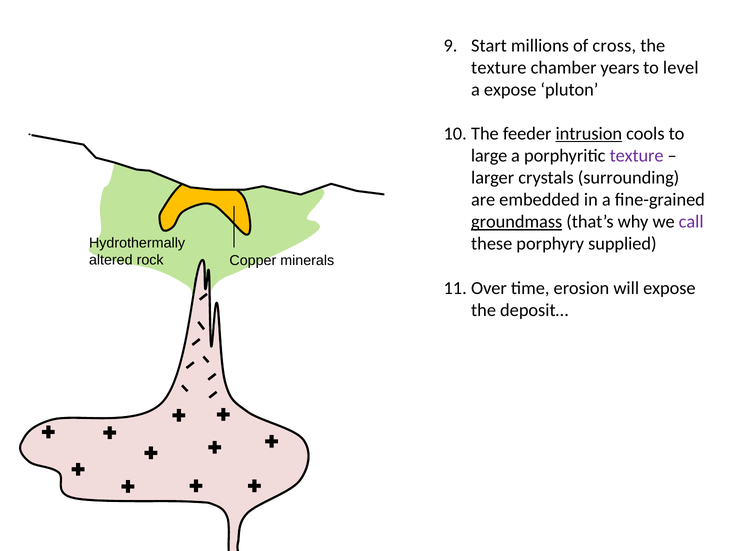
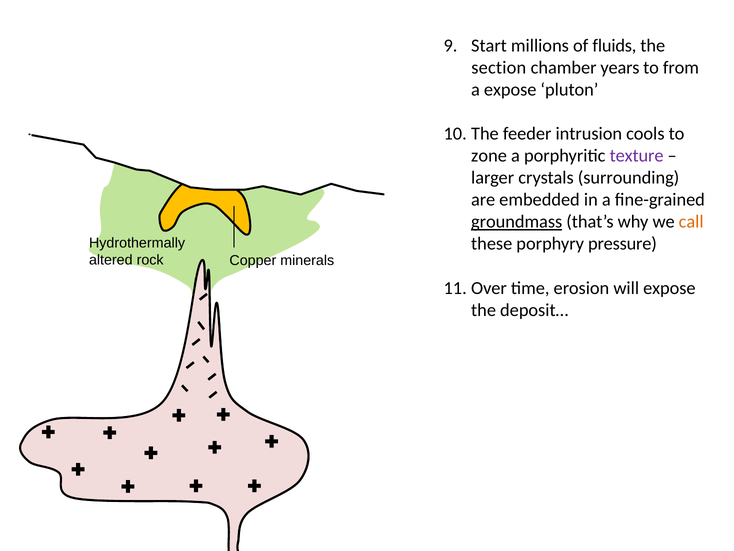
cross: cross -> fluids (614, 45)
texture: texture -> section (499, 67)
level: level -> from (681, 67)
intrusion underline: present -> none (589, 134)
large: large -> zone (489, 156)
call colour: purple -> orange (691, 222)
supplied: supplied -> pressure (622, 244)
